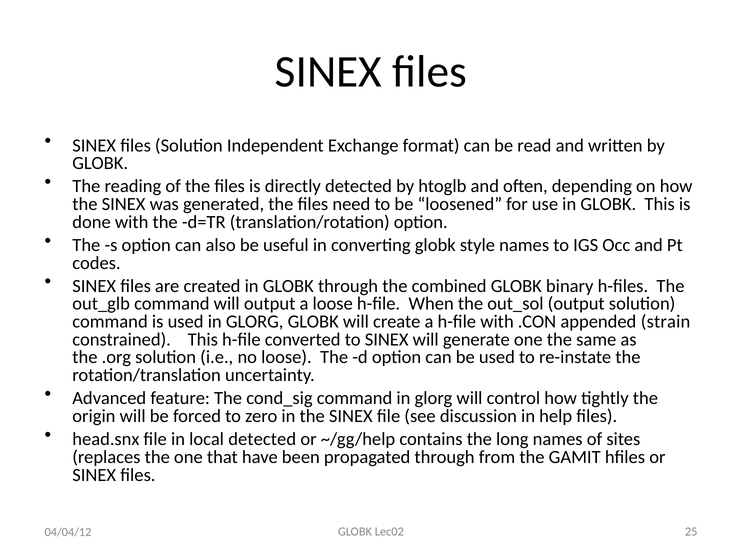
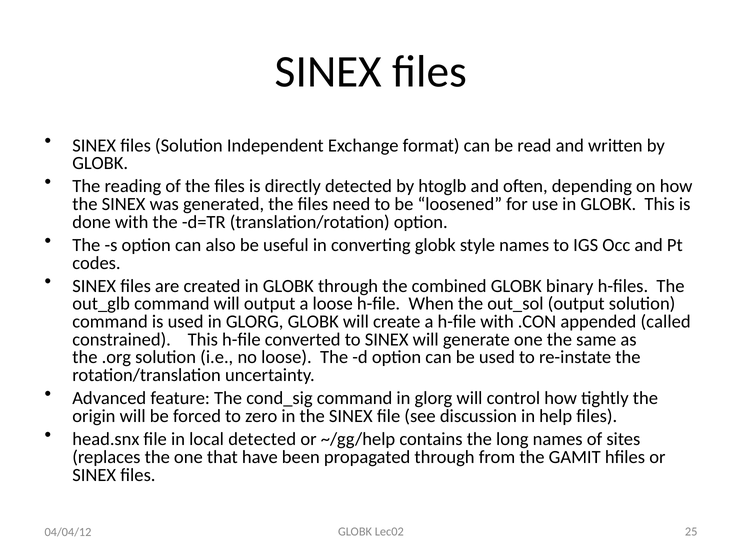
strain: strain -> called (666, 321)
